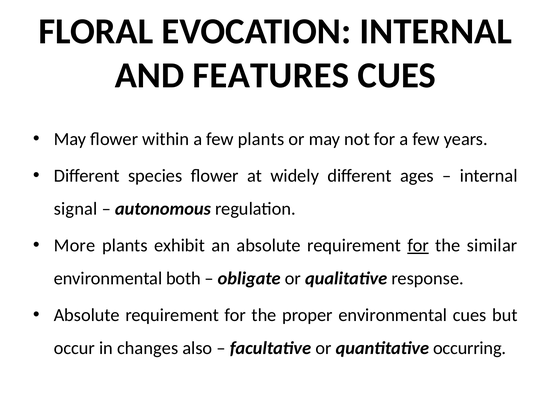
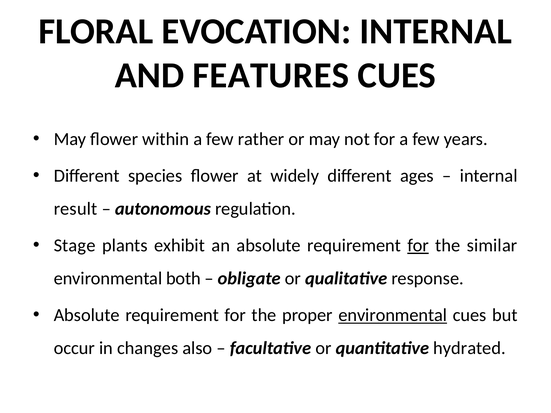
few plants: plants -> rather (261, 139)
signal: signal -> result (76, 209)
More: More -> Stage (75, 246)
environmental underline: none -> present (393, 315)
occurring: occurring -> hydrated (470, 348)
